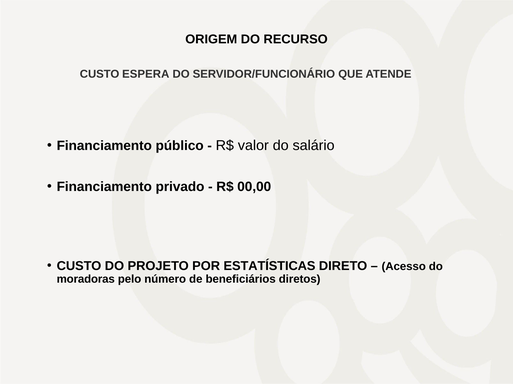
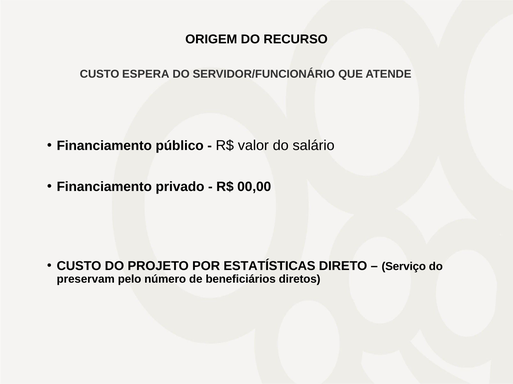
Acesso: Acesso -> Serviço (404, 267)
moradoras: moradoras -> preservam (86, 279)
